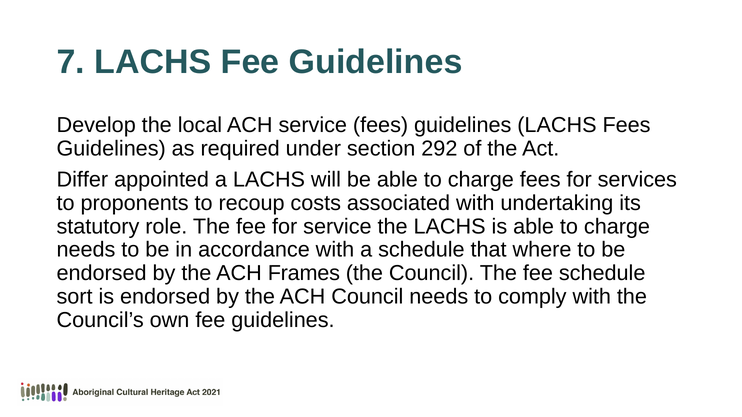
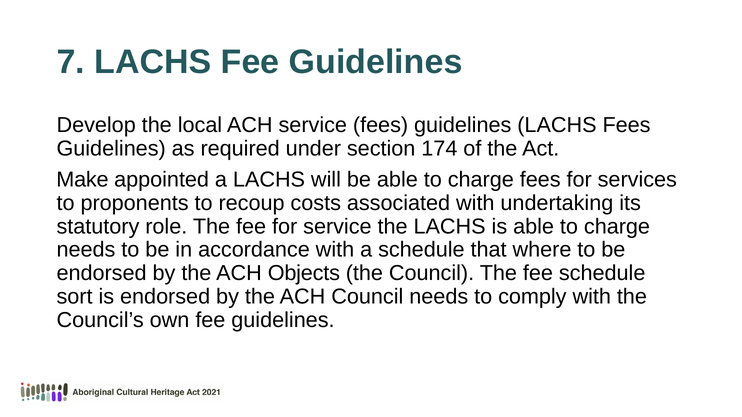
292: 292 -> 174 (439, 149)
Differ: Differ -> Make (82, 180)
Frames: Frames -> Objects (304, 273)
